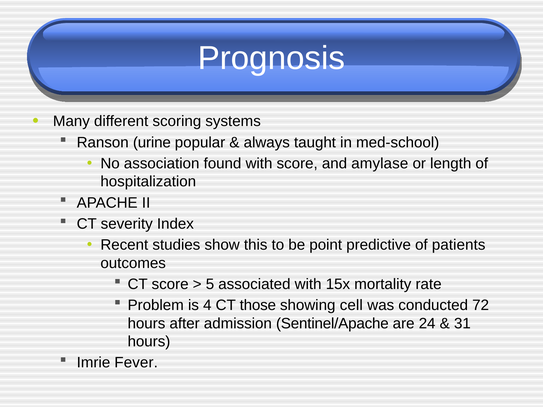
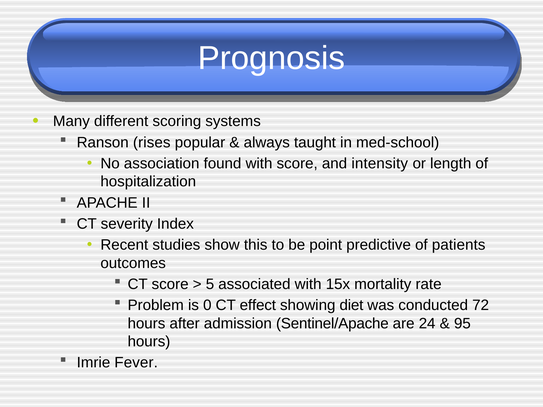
urine: urine -> rises (152, 143)
amylase: amylase -> intensity (380, 164)
4: 4 -> 0 (207, 305)
those: those -> effect (258, 305)
cell: cell -> diet (351, 305)
31: 31 -> 95 (462, 324)
